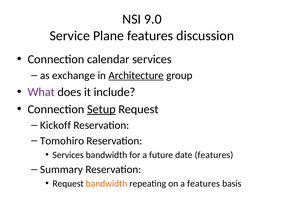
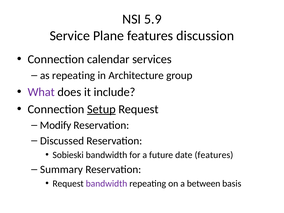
9.0: 9.0 -> 5.9 (153, 19)
as exchange: exchange -> repeating (74, 75)
Architecture underline: present -> none (136, 75)
Kickoff: Kickoff -> Modify (56, 125)
Tomohiro: Tomohiro -> Discussed (62, 141)
Services: Services -> Sobieski (68, 155)
bandwidth colour: orange -> purple (107, 184)
a features: features -> between (204, 184)
